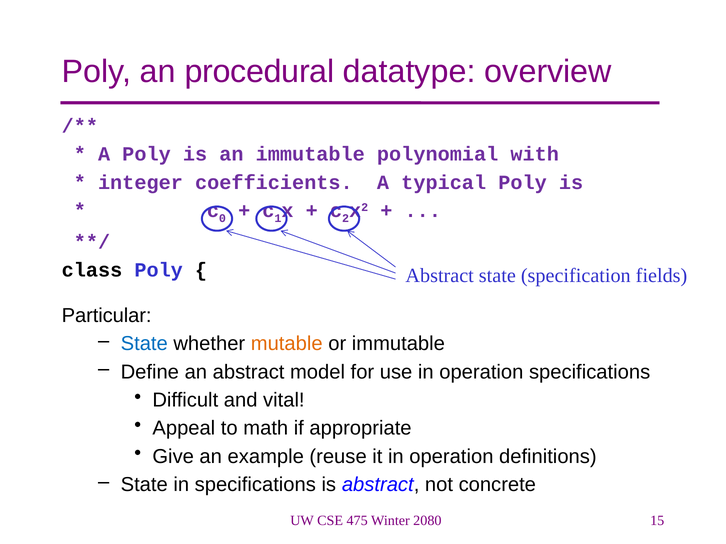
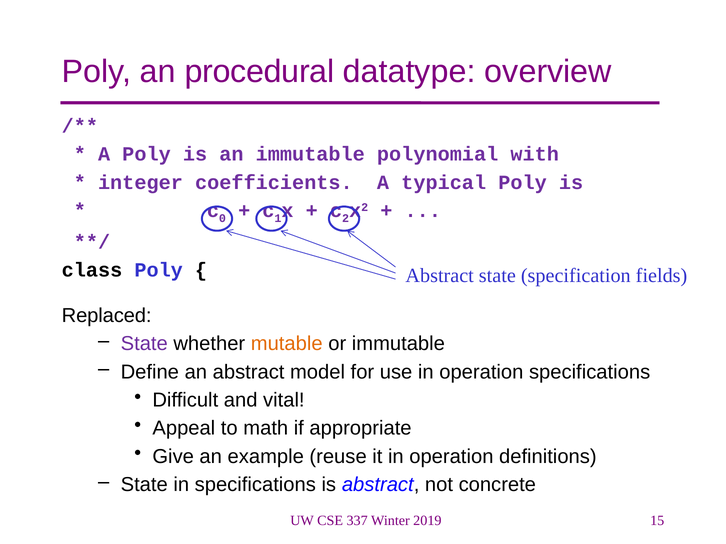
Particular: Particular -> Replaced (107, 316)
State colour: blue -> purple (144, 344)
475: 475 -> 337 (357, 521)
2080: 2080 -> 2019 (427, 521)
